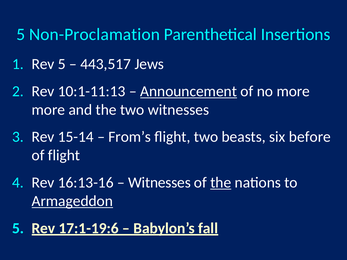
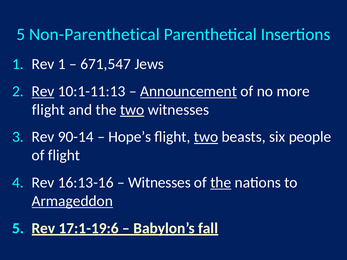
Non-Proclamation: Non-Proclamation -> Non-Parenthetical (94, 34)
Rev 5: 5 -> 1 (62, 64)
443,517: 443,517 -> 671,547 (106, 64)
Rev underline: none -> present (43, 91)
more: more -> flight (48, 110)
two underline: none -> present (132, 110)
15-14: 15-14 -> 90-14 (76, 137)
From’s: From’s -> Hope’s (130, 137)
two underline: none -> present (206, 137)
before: before -> people (310, 137)
